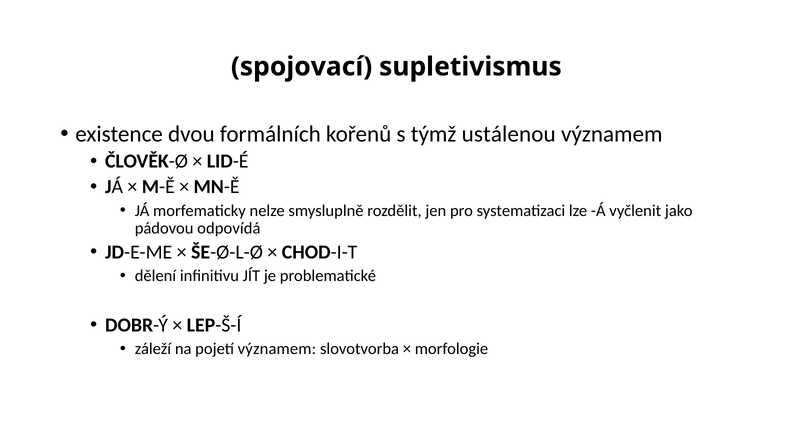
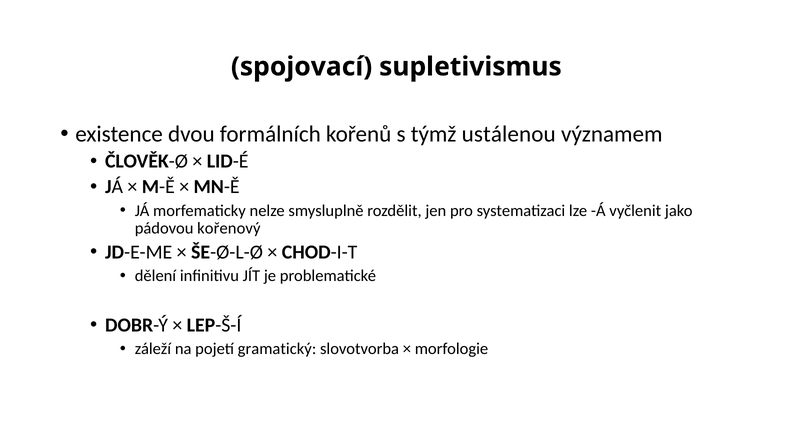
odpovídá: odpovídá -> kořenový (229, 229)
pojetí významem: významem -> gramatický (277, 349)
